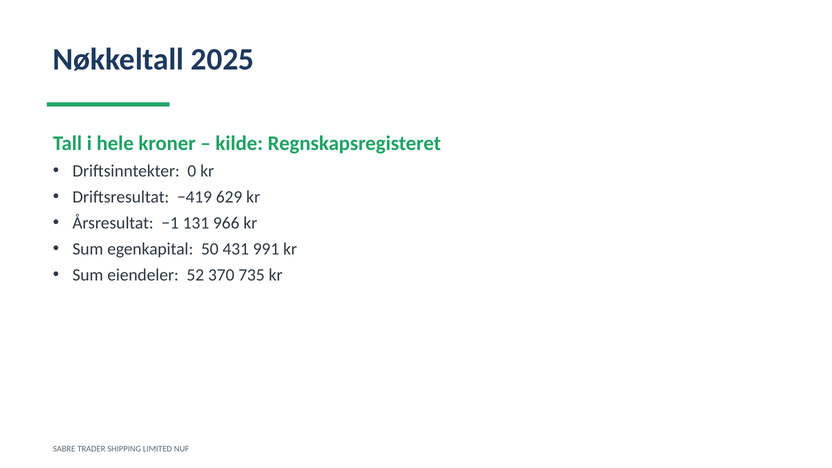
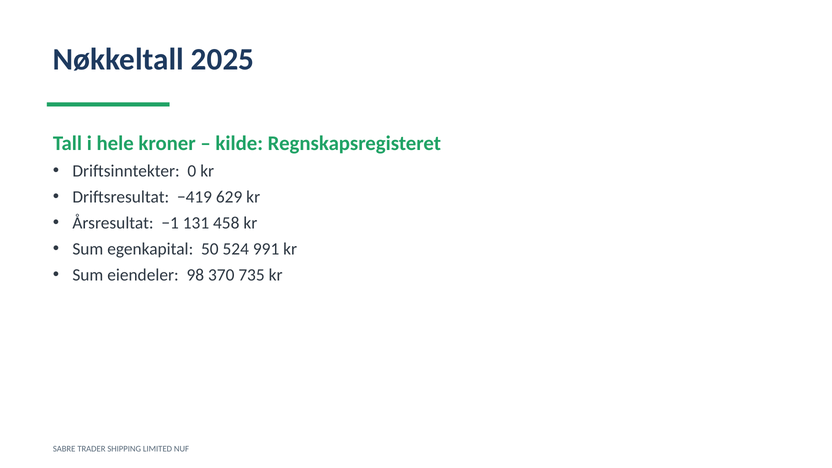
966: 966 -> 458 (226, 223)
431: 431 -> 524 (236, 249)
52: 52 -> 98 (195, 275)
